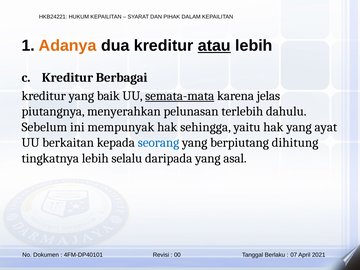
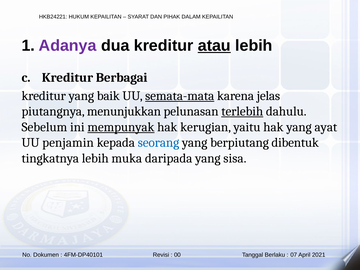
Adanya colour: orange -> purple (68, 46)
menyerahkan: menyerahkan -> menunjukkan (124, 111)
terlebih underline: none -> present (242, 111)
mempunyak underline: none -> present (121, 127)
sehingga: sehingga -> kerugian (206, 127)
berkaitan: berkaitan -> penjamin (68, 143)
dihitung: dihitung -> dibentuk (295, 143)
selalu: selalu -> muka (127, 158)
asal: asal -> sisa (235, 158)
